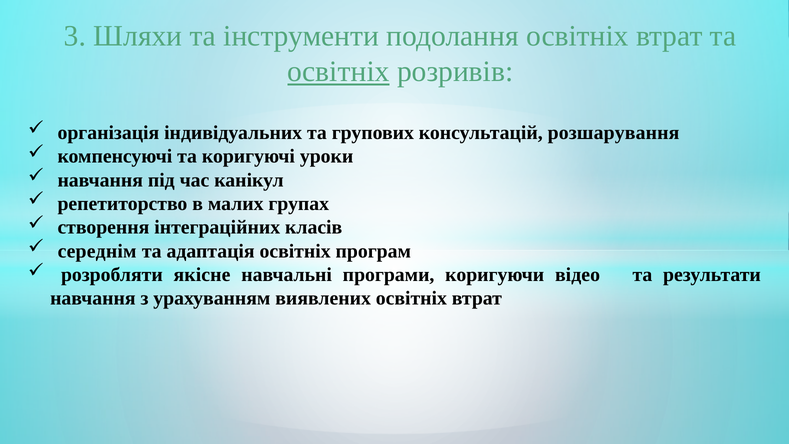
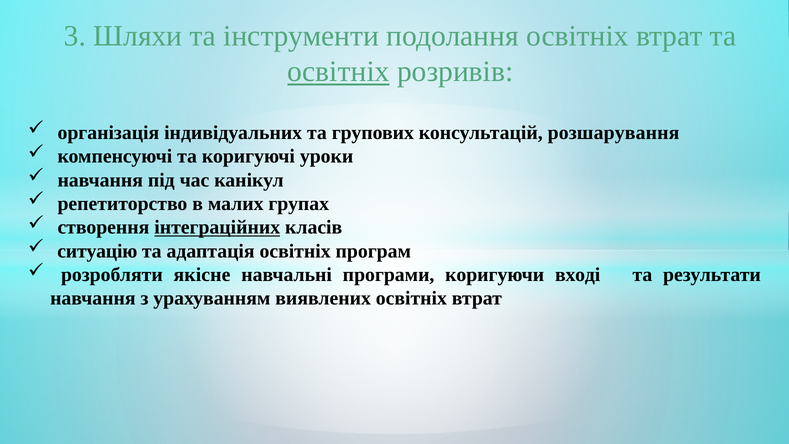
інтеграційних underline: none -> present (217, 227)
середнім: середнім -> ситуацію (97, 251)
відео: відео -> вході (578, 275)
